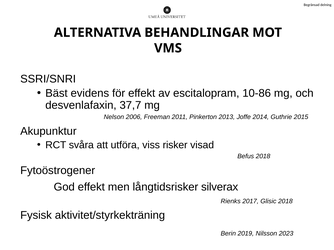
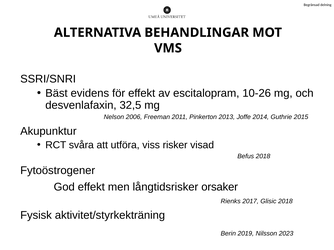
10-86: 10-86 -> 10-26 (257, 93)
37,7: 37,7 -> 32,5 (130, 105)
silverax: silverax -> orsaker (220, 187)
